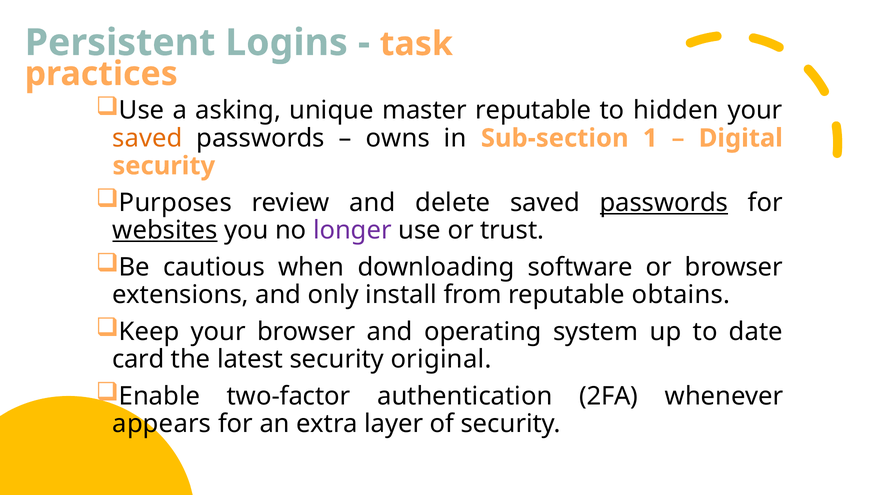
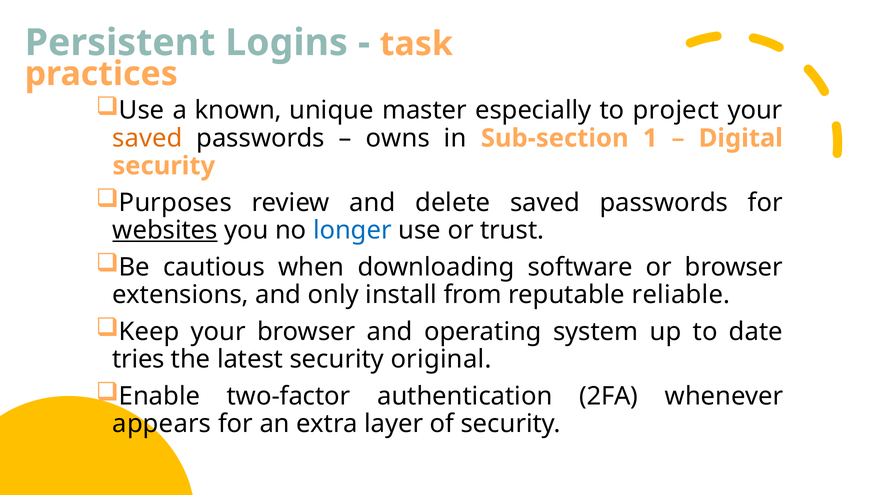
asking: asking -> known (238, 110)
master reputable: reputable -> especially (533, 110)
hidden: hidden -> project (676, 110)
passwords underline: present -> none (664, 202)
longer colour: purple -> blue (352, 230)
obtains: obtains -> reliable (681, 295)
card: card -> tries (138, 359)
